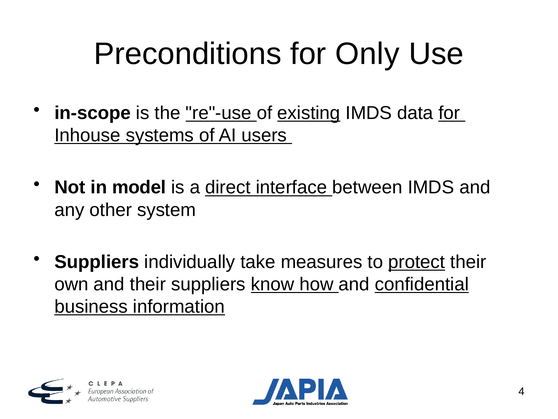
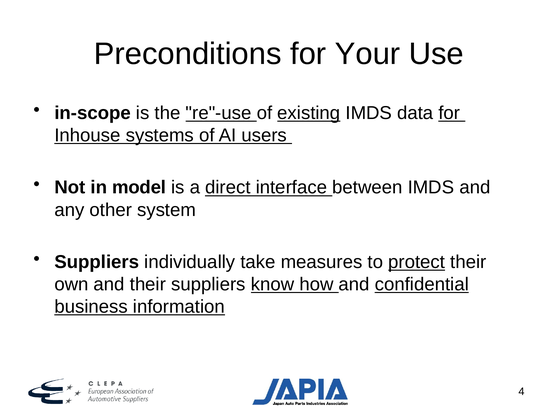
Only: Only -> Your (368, 54)
